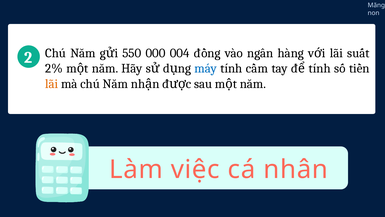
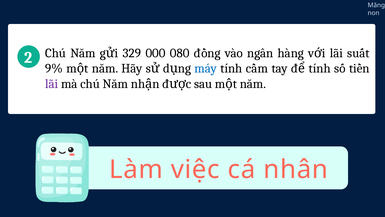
550: 550 -> 329 (132, 53)
004: 004 -> 080 (180, 53)
2%: 2% -> 9% (54, 68)
lãi colour: orange -> purple (52, 84)
